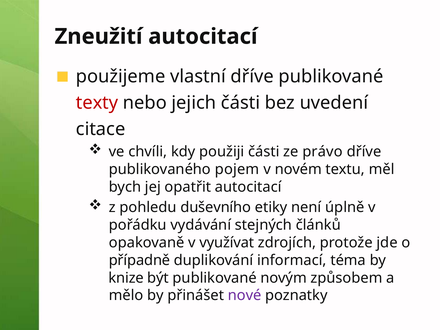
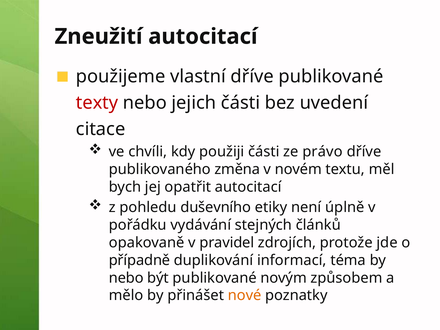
pojem: pojem -> změna (237, 169)
využívat: využívat -> pravidel (227, 243)
knize: knize -> nebo (126, 278)
nové colour: purple -> orange (245, 295)
